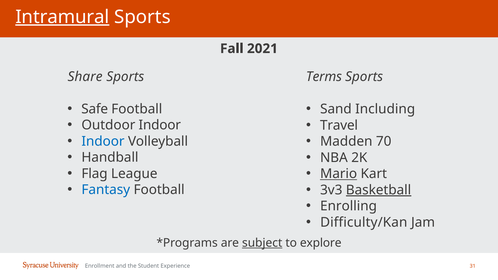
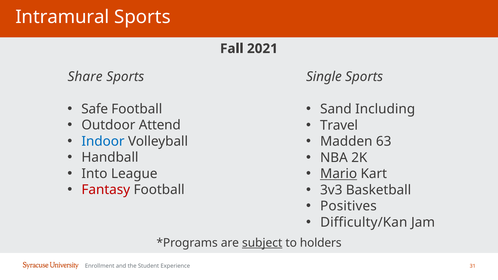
Intramural underline: present -> none (62, 17)
Terms: Terms -> Single (324, 77)
Outdoor Indoor: Indoor -> Attend (160, 125)
70: 70 -> 63 (384, 142)
Flag: Flag -> Into (94, 174)
Fantasy colour: blue -> red (106, 190)
Basketball underline: present -> none (379, 190)
Enrolling: Enrolling -> Positives (348, 206)
explore: explore -> holders (321, 243)
